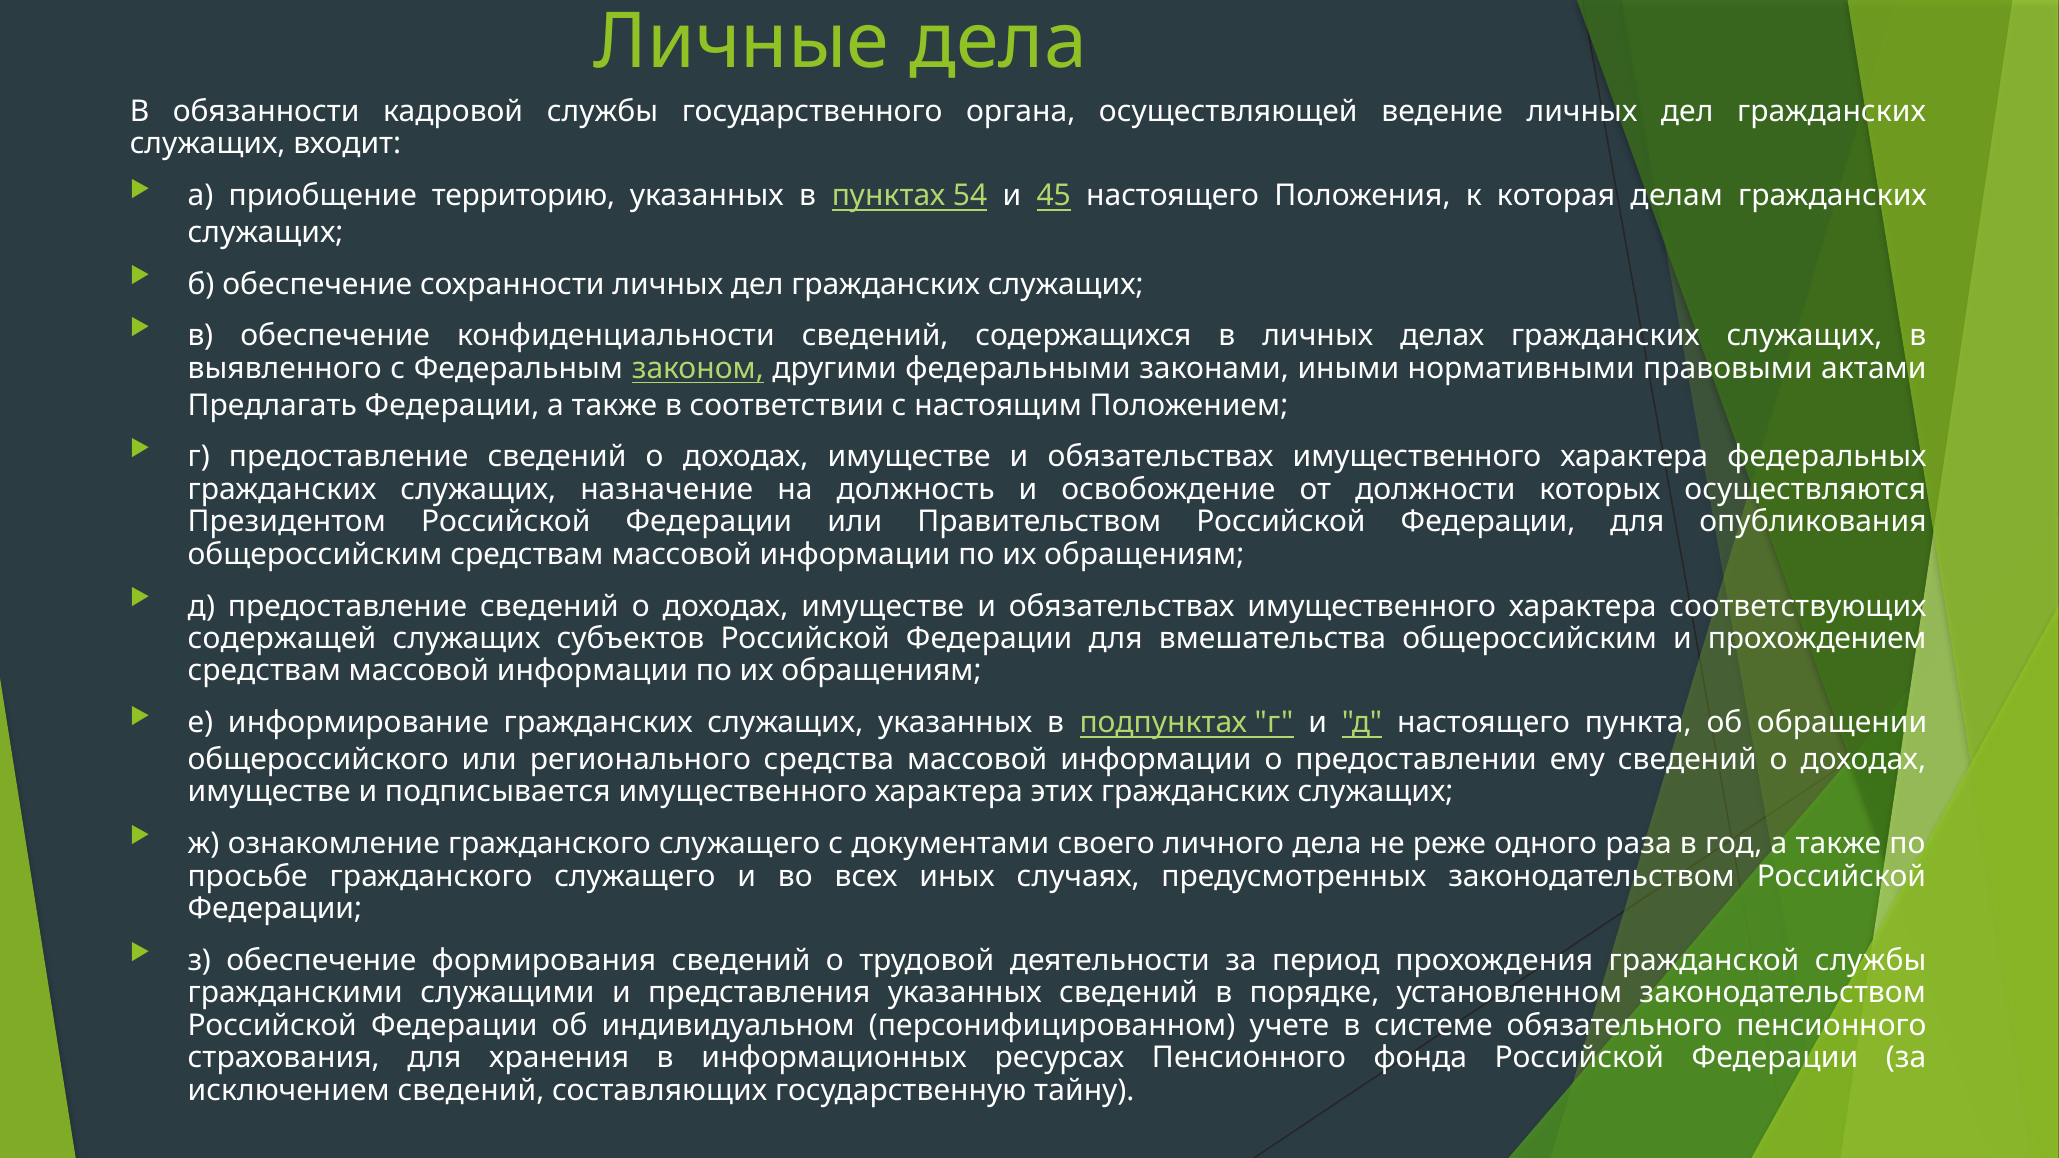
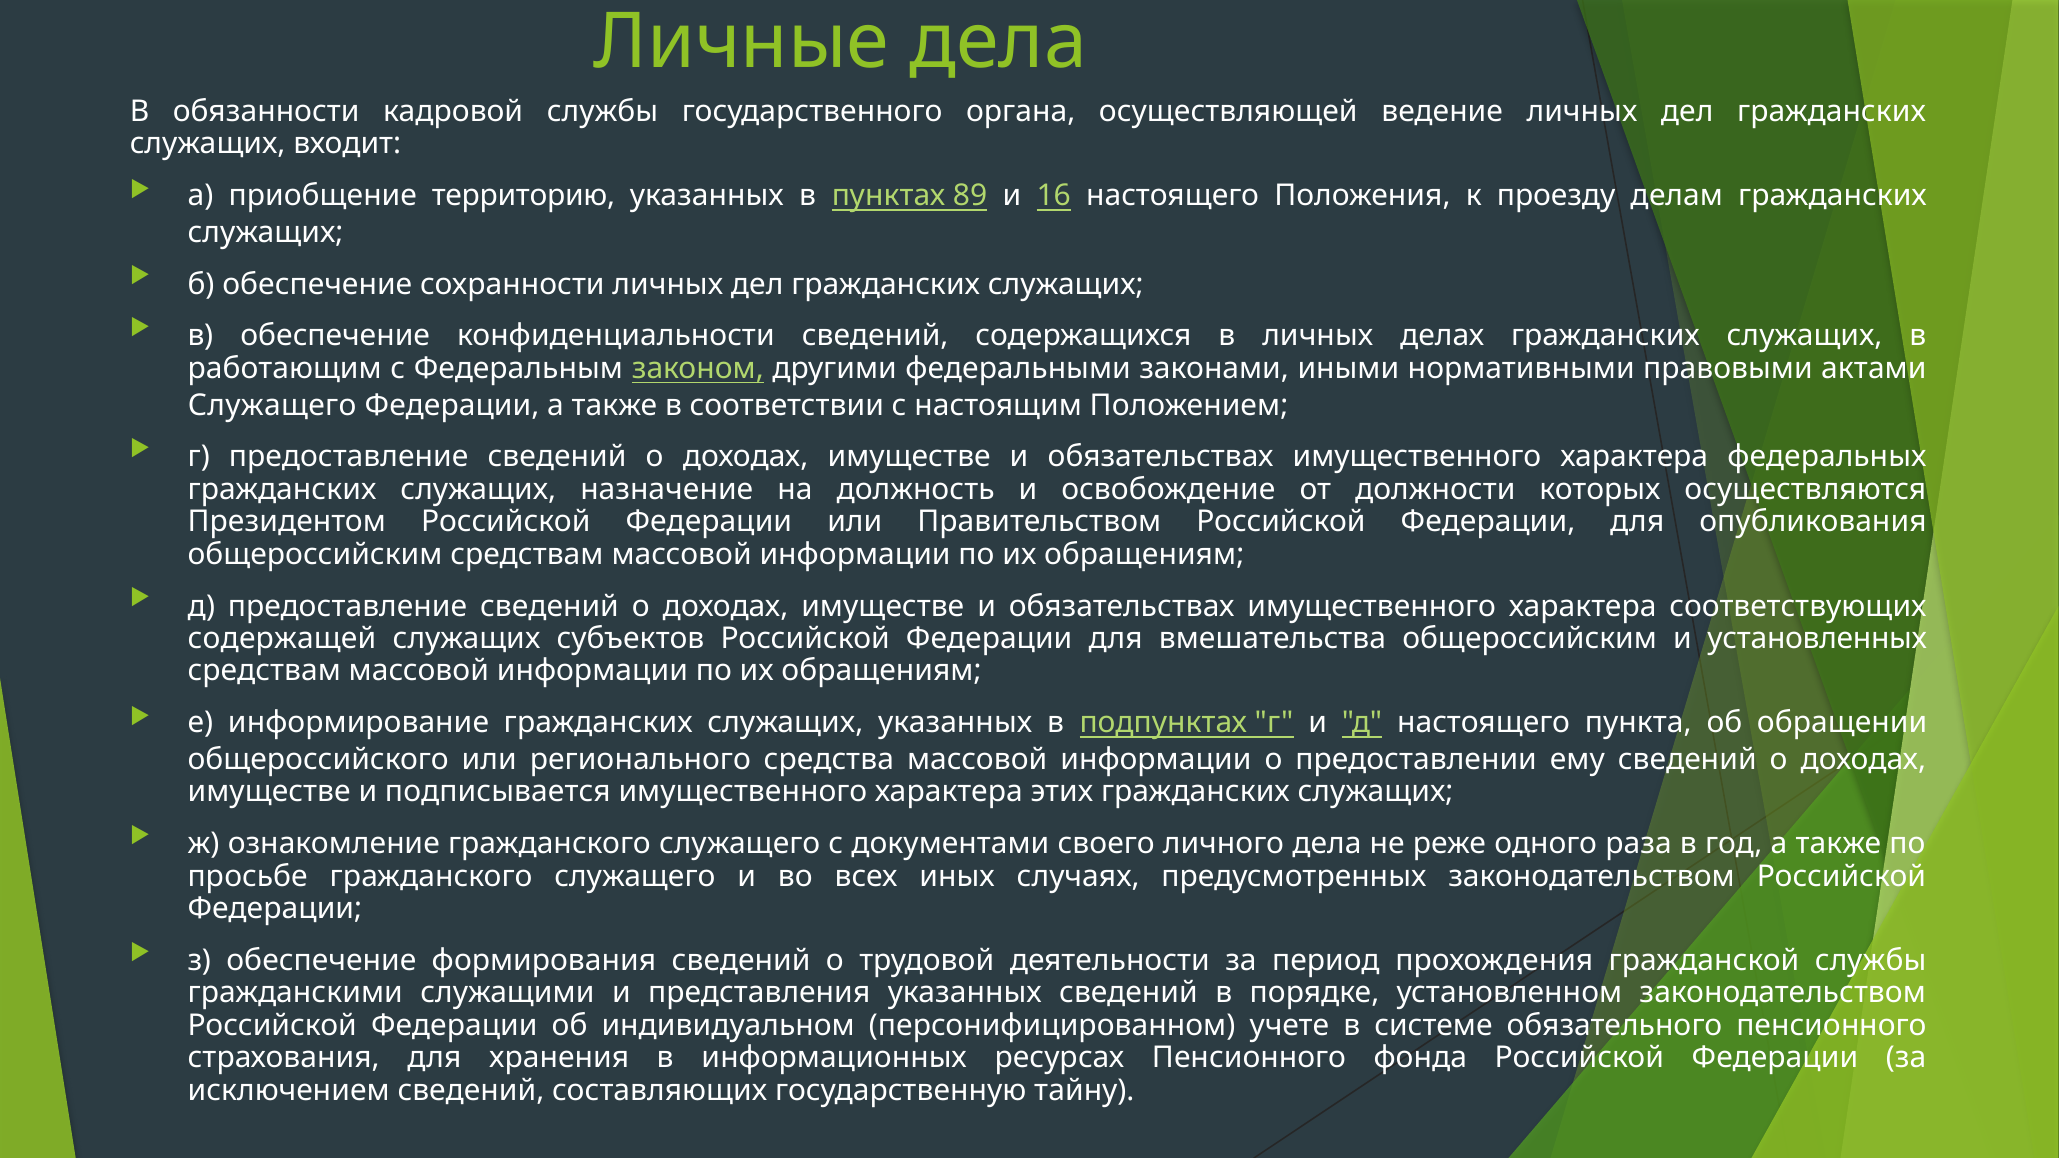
54: 54 -> 89 (970, 196)
45: 45 -> 16 (1054, 196)
которая: которая -> проезду (1556, 196)
выявленного: выявленного -> работающим (285, 368)
Предлагать: Предлагать -> Служащего (272, 405)
прохождением: прохождением -> установленных (1817, 639)
